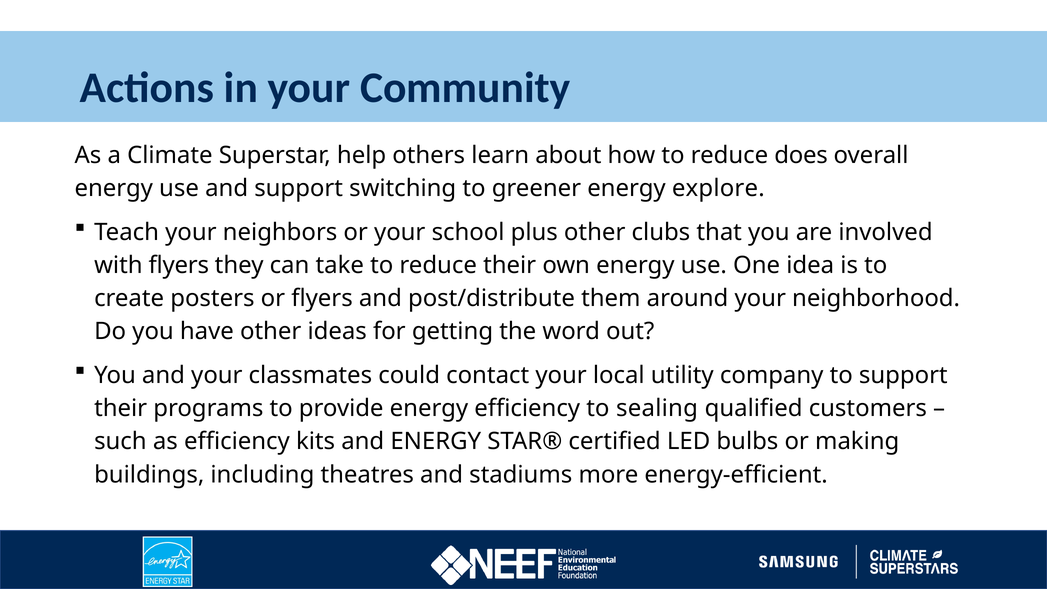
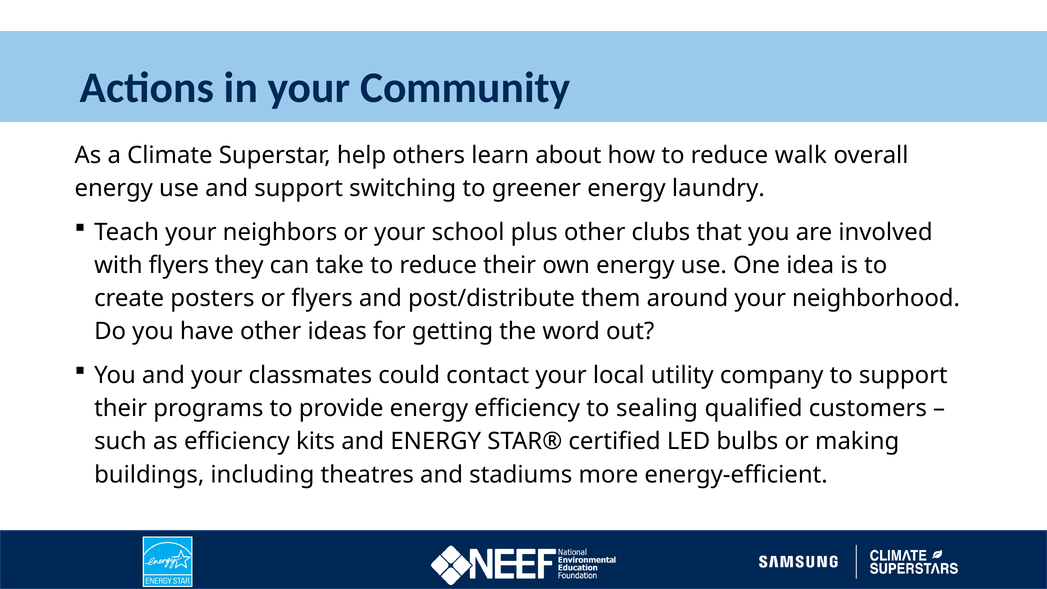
does: does -> walk (801, 155)
explore: explore -> laundry (718, 188)
